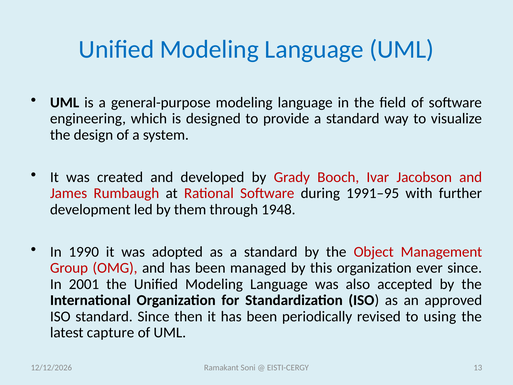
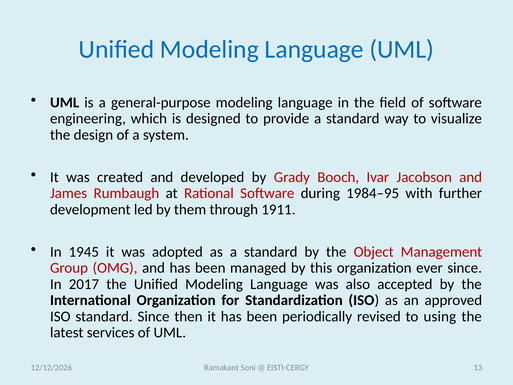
1991–95: 1991–95 -> 1984–95 (373, 193)
1948: 1948 -> 1911 (278, 209)
1990: 1990 -> 1945 (84, 252)
2001: 2001 -> 2017 (84, 284)
capture: capture -> services (111, 332)
